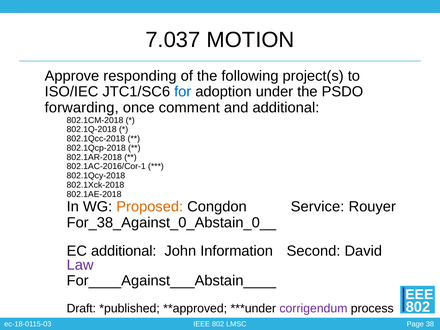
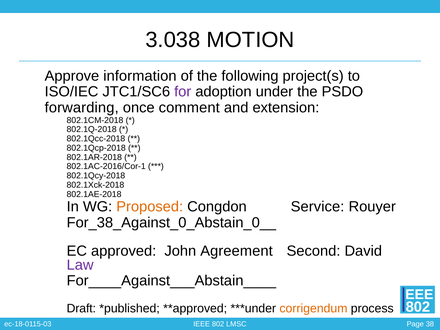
7.037: 7.037 -> 3.038 (173, 40)
responding: responding -> information (140, 76)
for colour: blue -> purple (183, 92)
and additional: additional -> extension (286, 108)
EC additional: additional -> approved (124, 251)
Information: Information -> Agreement (237, 251)
corrigendum colour: purple -> orange (313, 308)
